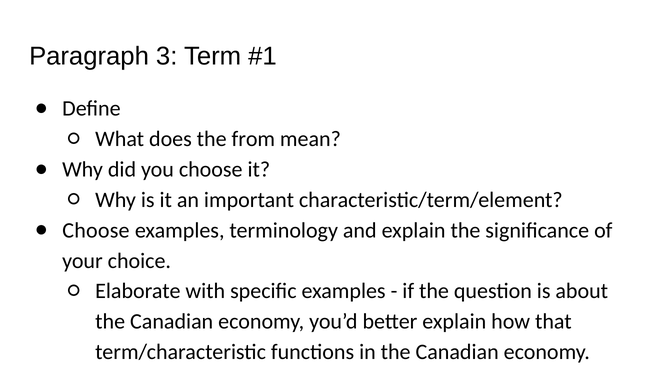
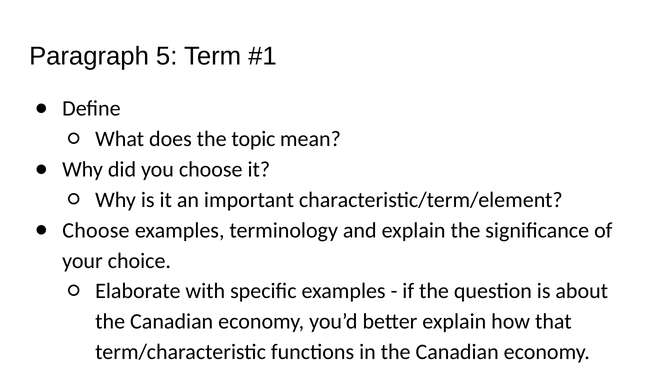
3: 3 -> 5 (167, 56)
from: from -> topic (253, 139)
